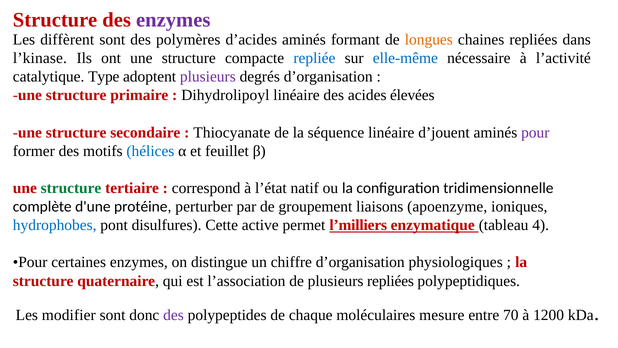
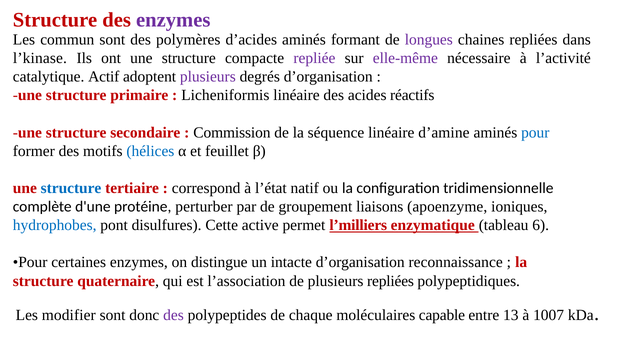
diffèrent: diffèrent -> commun (67, 40)
longues colour: orange -> purple (429, 40)
repliée colour: blue -> purple (314, 58)
elle-même colour: blue -> purple (405, 58)
Type: Type -> Actif (104, 77)
Dihydrolipoyl: Dihydrolipoyl -> Licheniformis (225, 95)
élevées: élevées -> réactifs (412, 95)
Thiocyanate: Thiocyanate -> Commission (232, 132)
d’jouent: d’jouent -> d’amine (444, 132)
pour colour: purple -> blue (535, 132)
structure colour: green -> blue (71, 188)
4: 4 -> 6 (541, 225)
chiffre: chiffre -> intacte (291, 262)
physiologiques: physiologiques -> reconnaissance (456, 262)
mesure: mesure -> capable (442, 315)
70: 70 -> 13 (511, 315)
1200: 1200 -> 1007 (549, 315)
